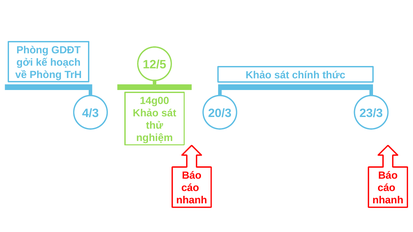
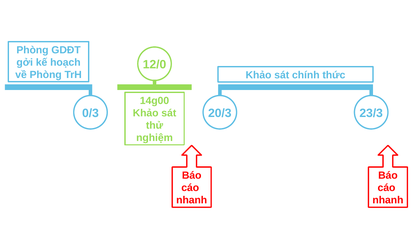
12/5: 12/5 -> 12/0 (155, 65)
4/3: 4/3 -> 0/3 (90, 113)
